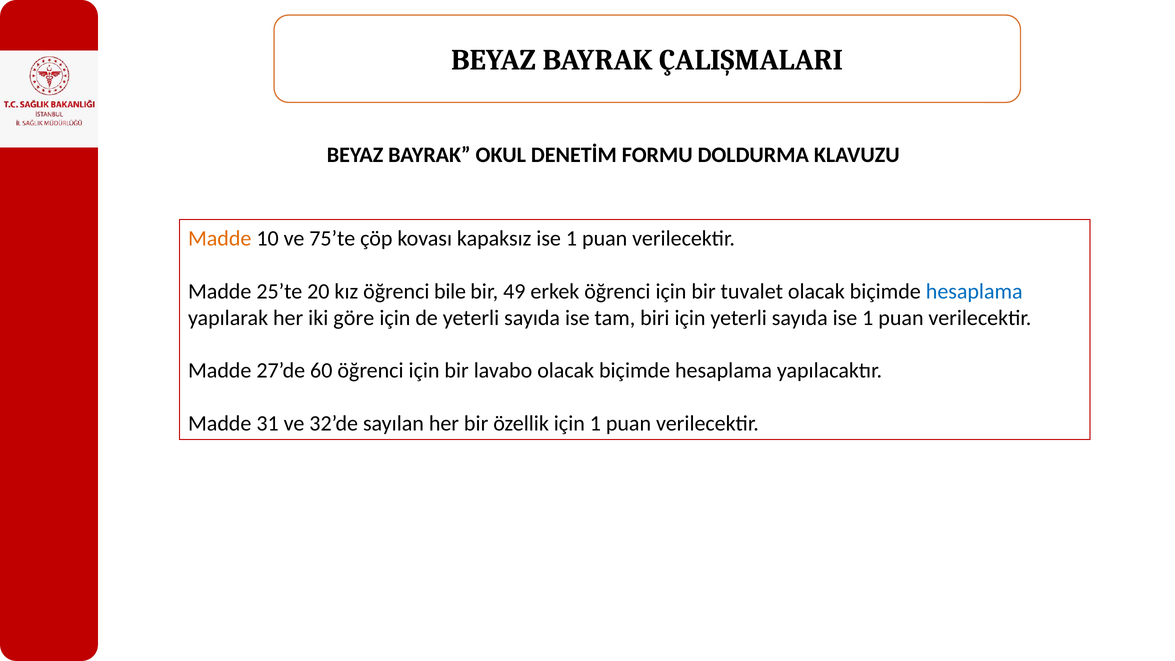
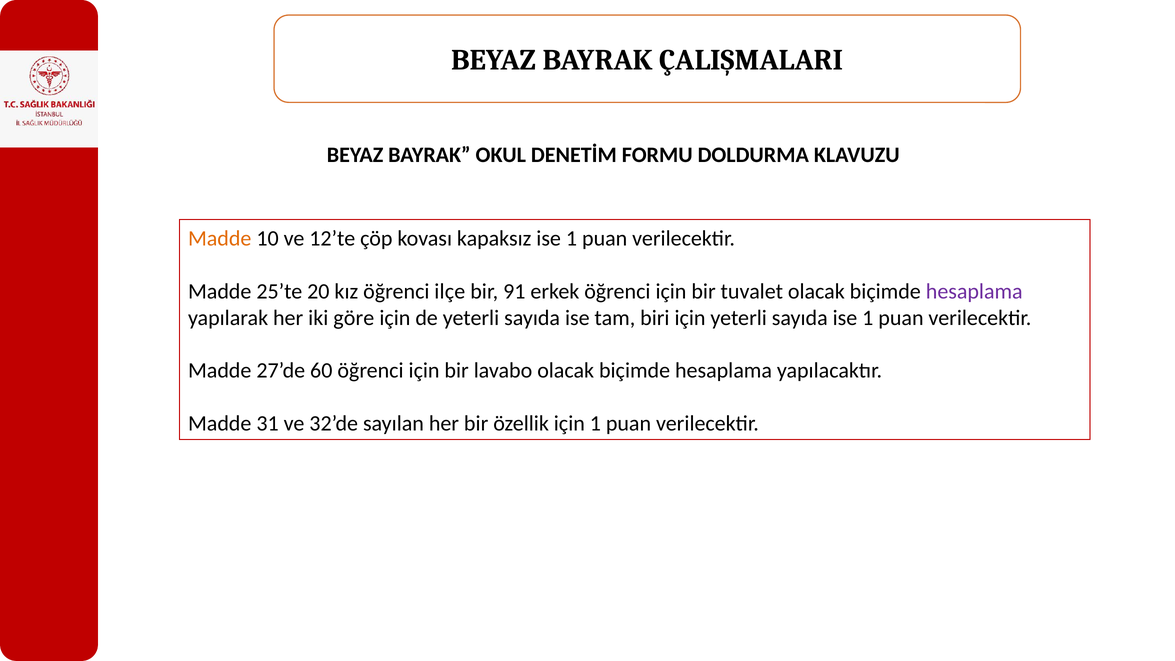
75’te: 75’te -> 12’te (332, 238)
bile: bile -> ilçe (450, 291)
49: 49 -> 91 (514, 291)
hesaplama colour: blue -> purple (974, 291)
